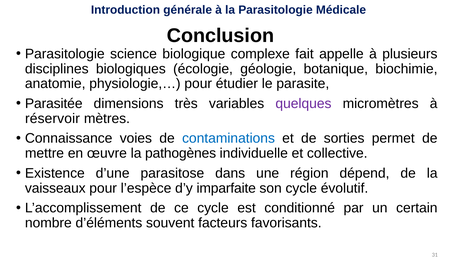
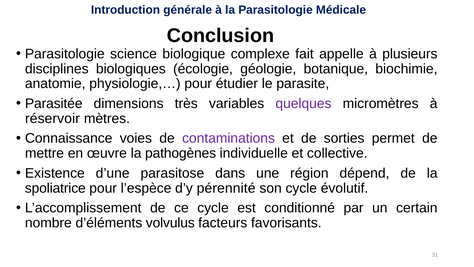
contaminations colour: blue -> purple (229, 138)
vaisseaux: vaisseaux -> spoliatrice (55, 188)
imparfaite: imparfaite -> pérennité (226, 188)
souvent: souvent -> volvulus (170, 223)
